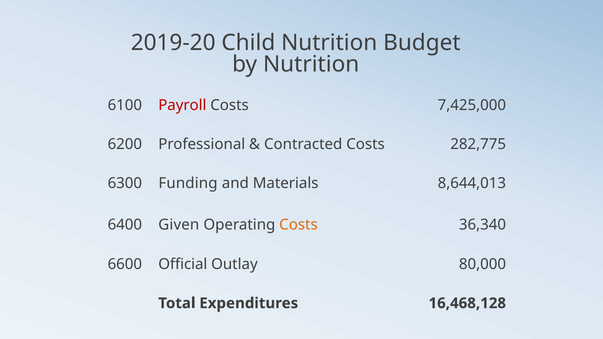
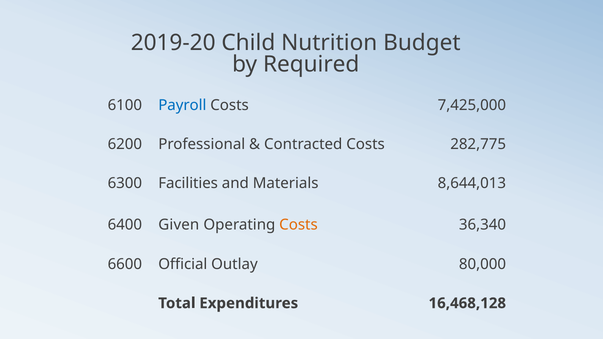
by Nutrition: Nutrition -> Required (311, 64)
Payroll colour: red -> blue (182, 105)
Funding: Funding -> Facilities (188, 184)
